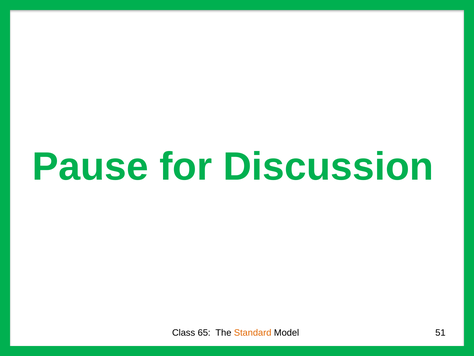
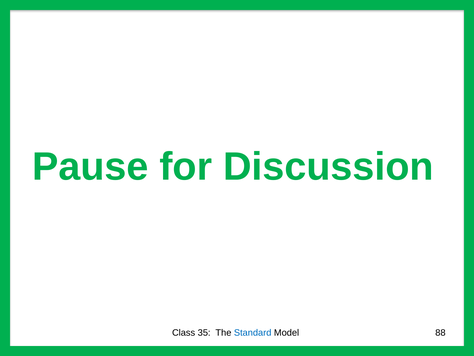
65: 65 -> 35 (204, 332)
Standard colour: orange -> blue (253, 332)
51: 51 -> 88 (440, 332)
